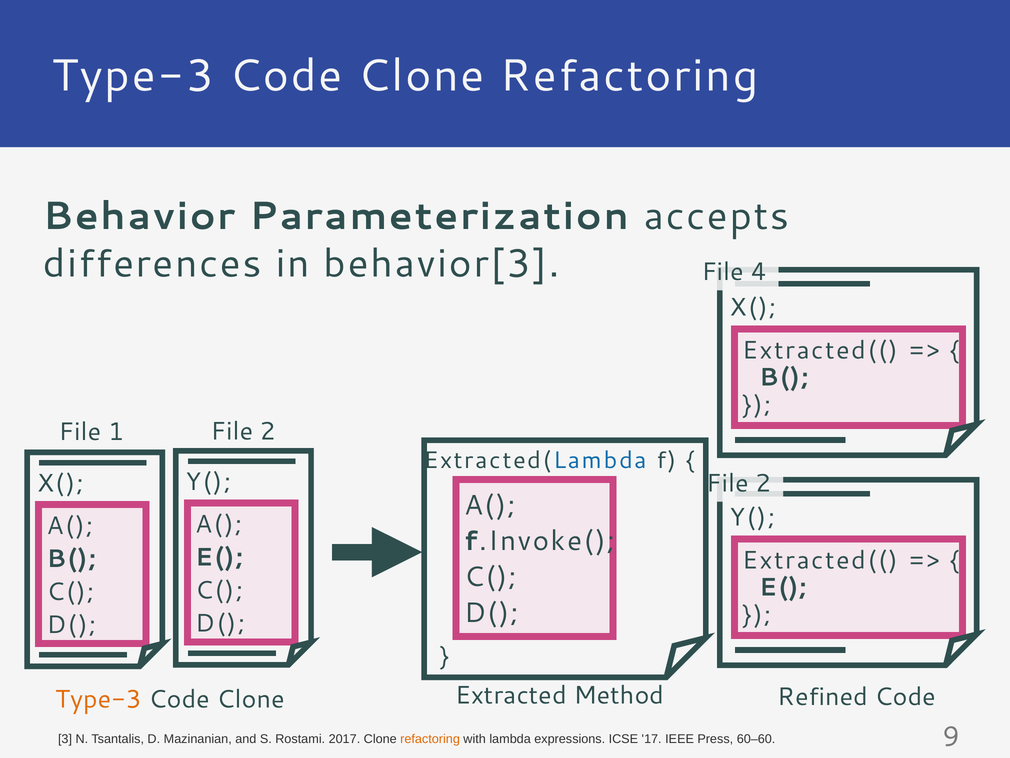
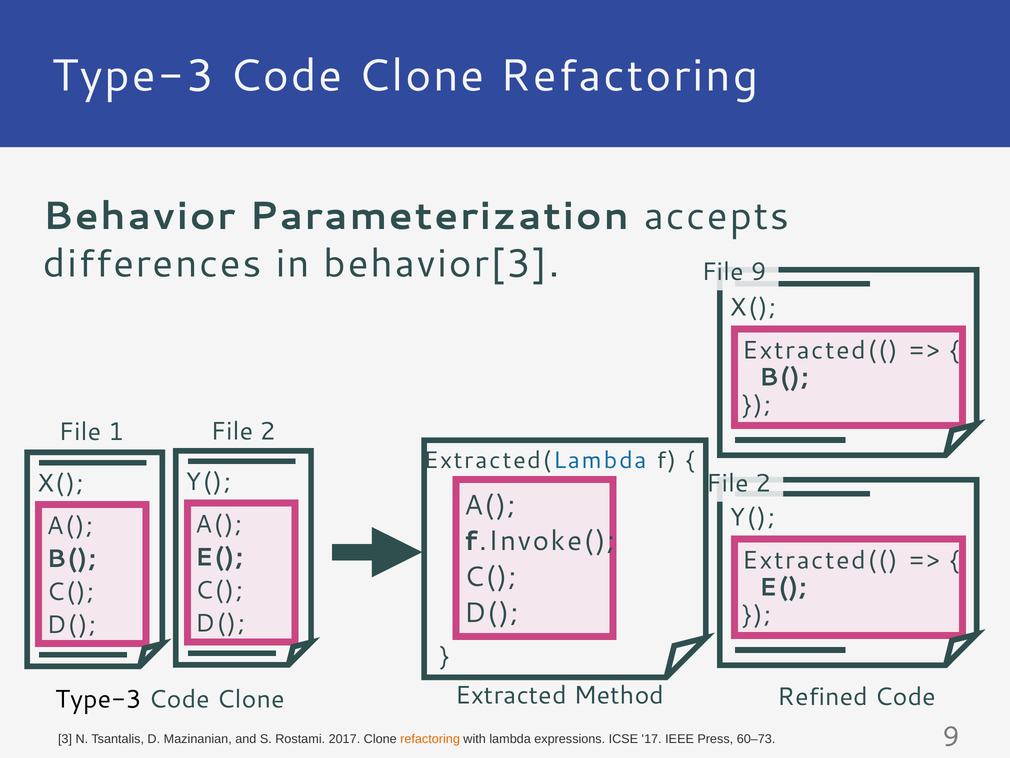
File 4: 4 -> 9 (759, 272)
Type-3 colour: orange -> black (99, 699)
60–60: 60–60 -> 60–73 (756, 738)
